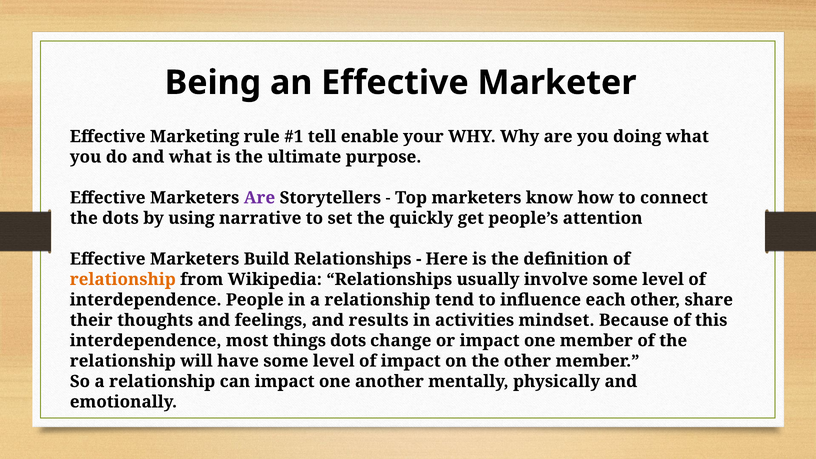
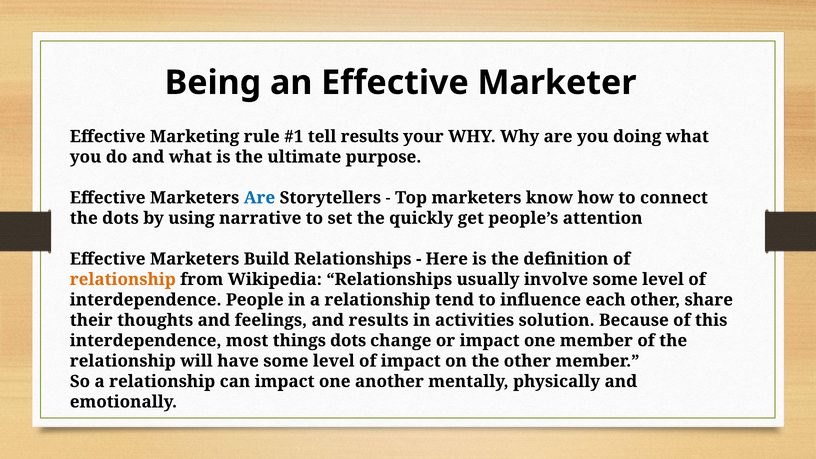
tell enable: enable -> results (370, 137)
Are colour: purple -> blue (259, 198)
mindset: mindset -> solution (557, 320)
